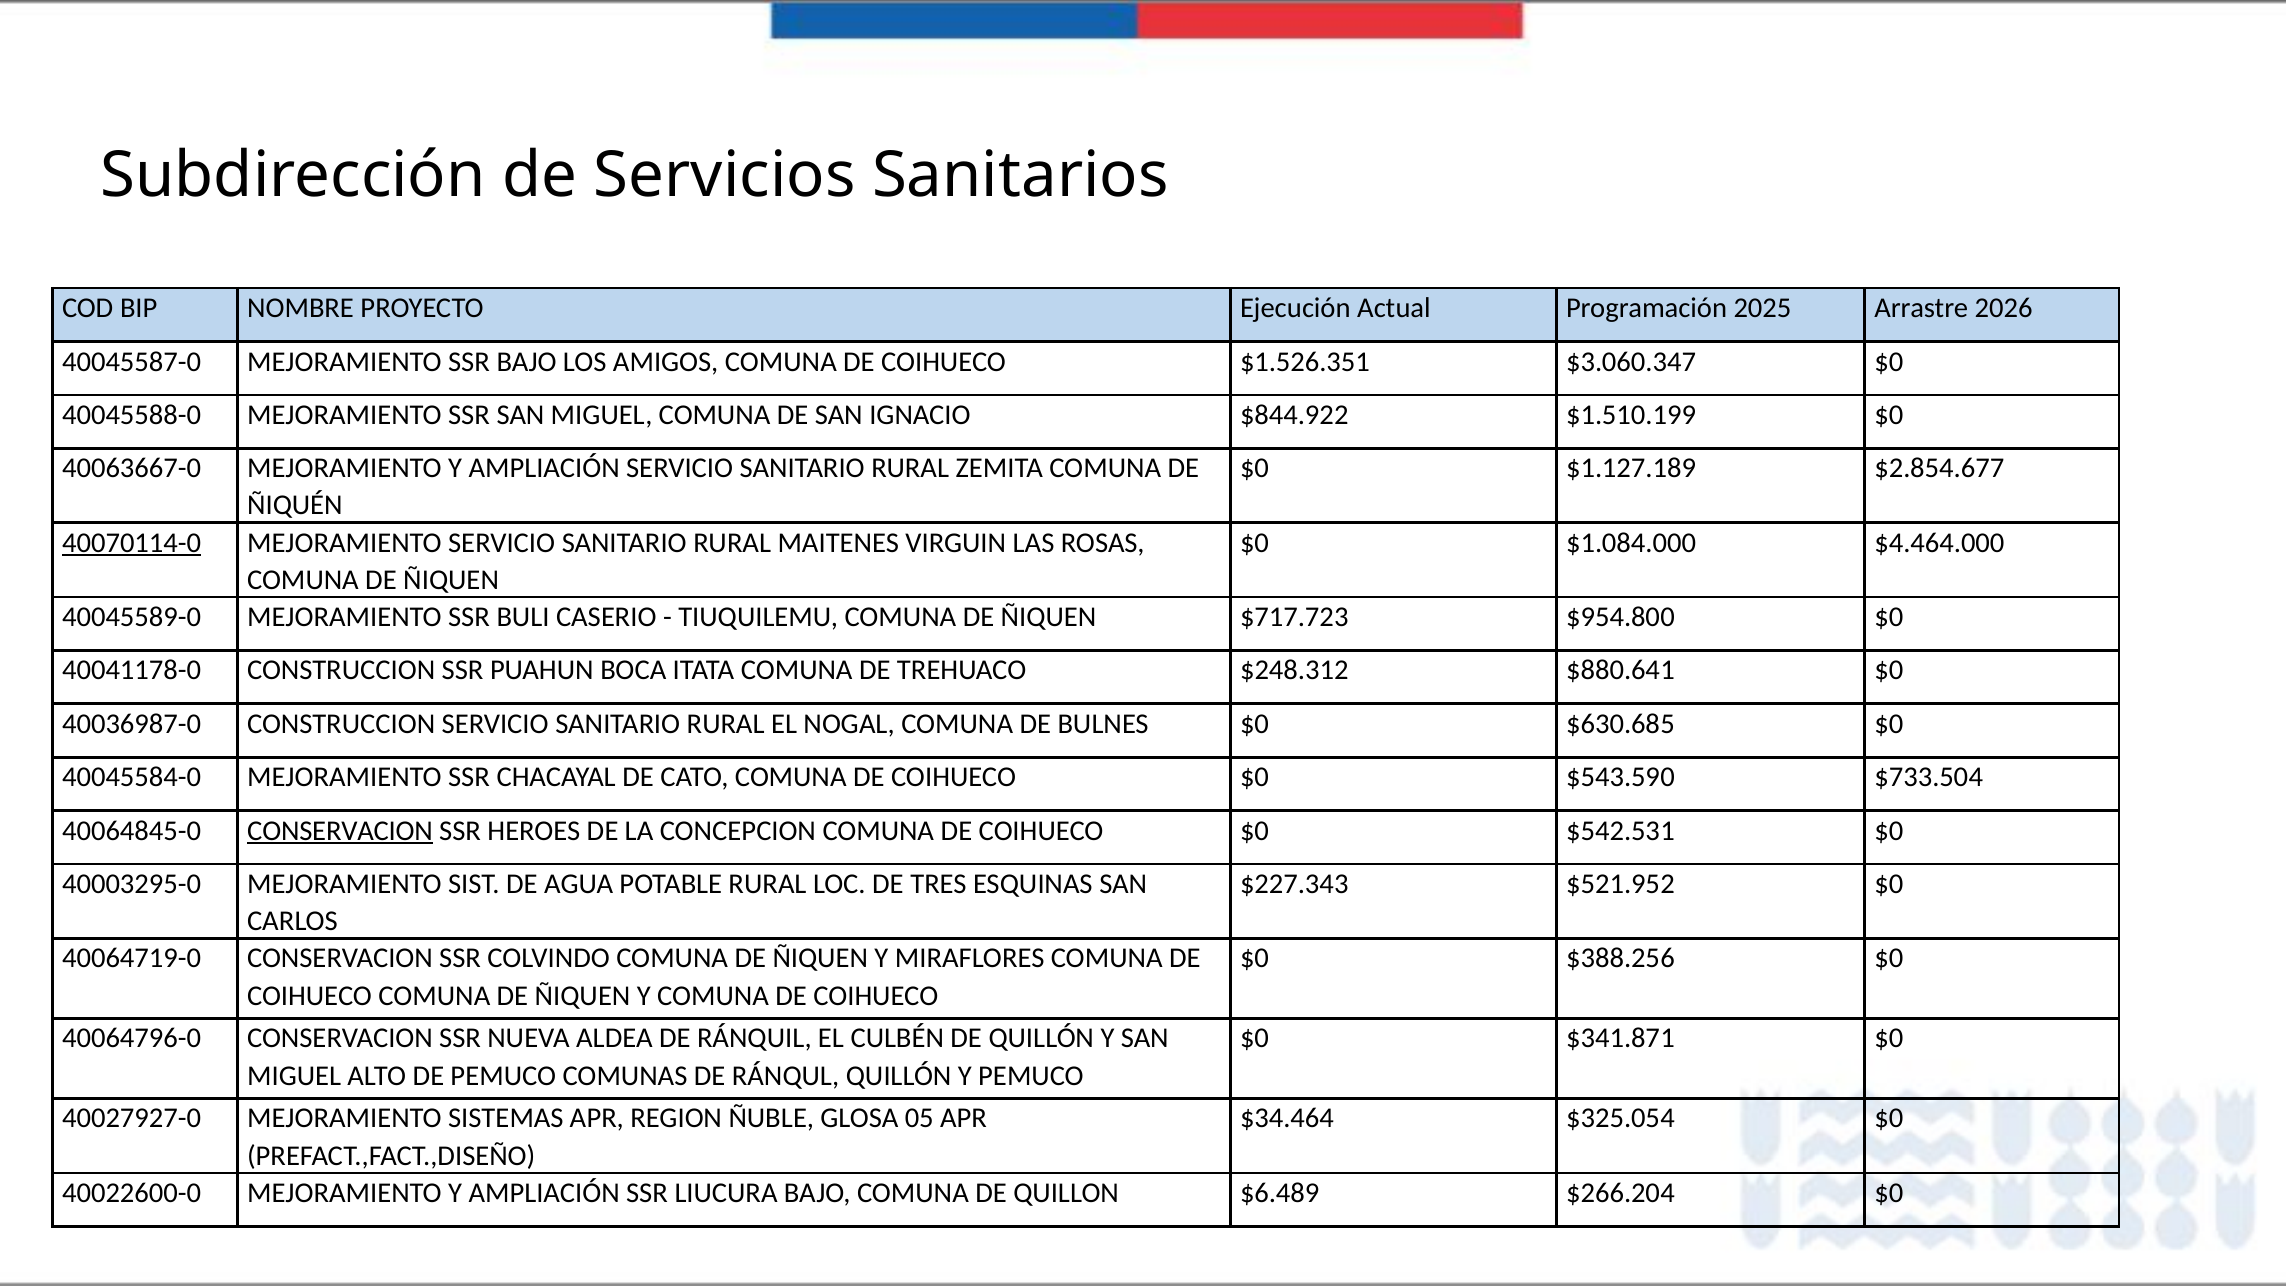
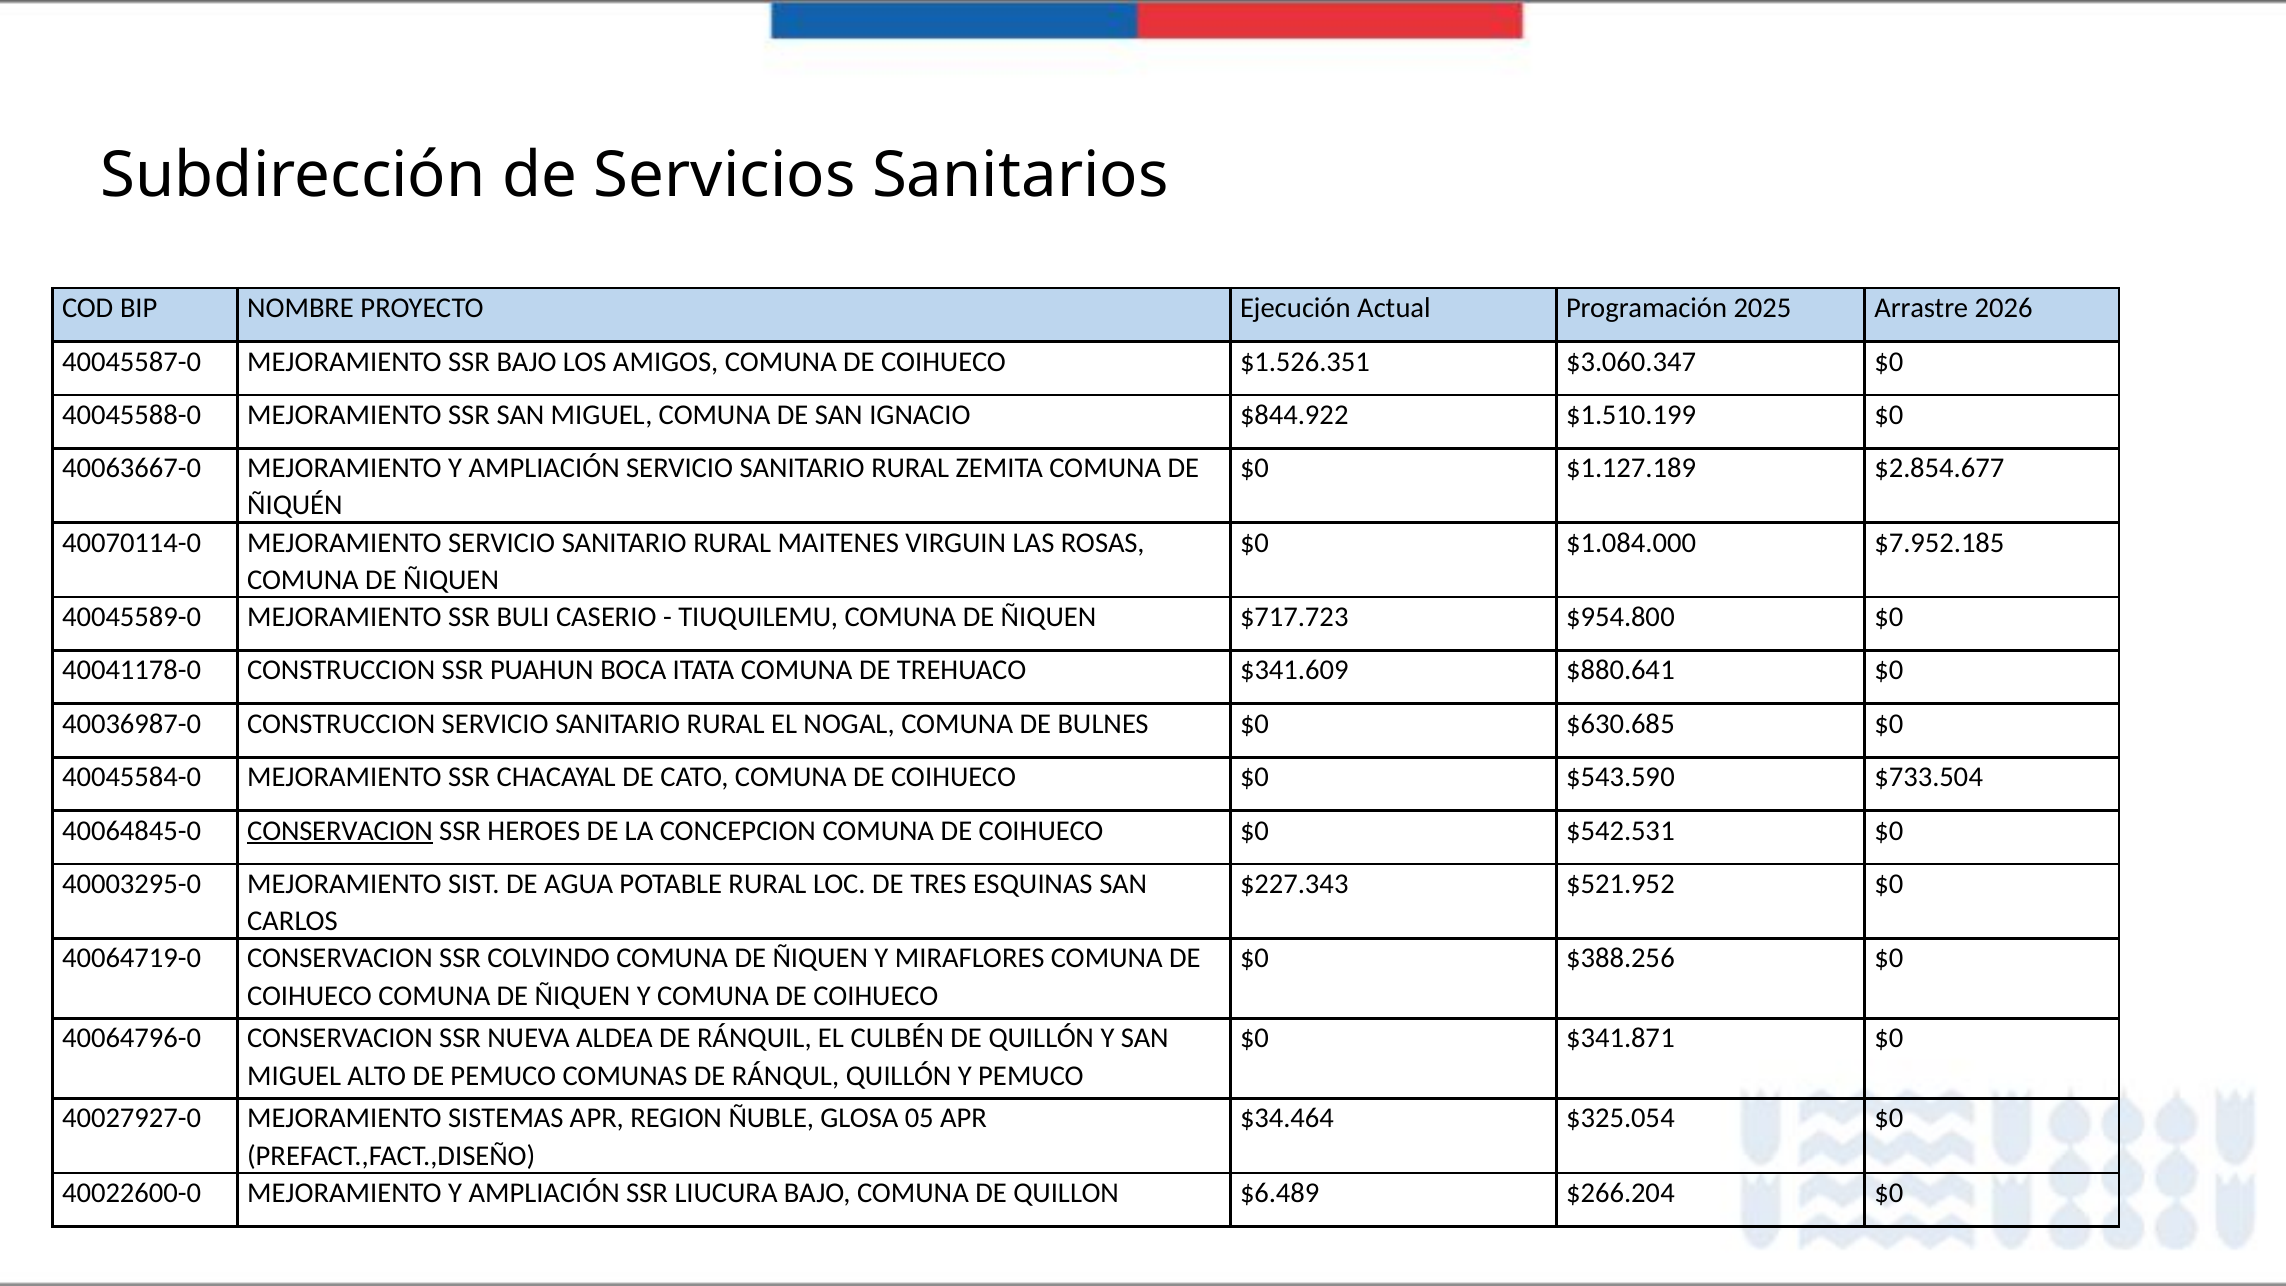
40070114-0 underline: present -> none (132, 543)
$4.464.000: $4.464.000 -> $7.952.185 (1939, 543)
$248.312: $248.312 -> $341.609 (1294, 671)
